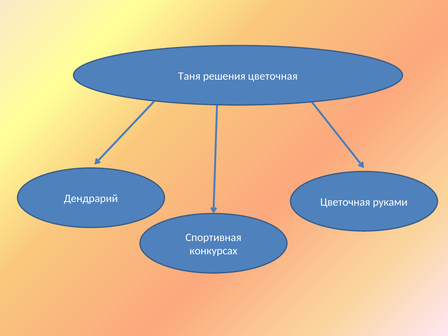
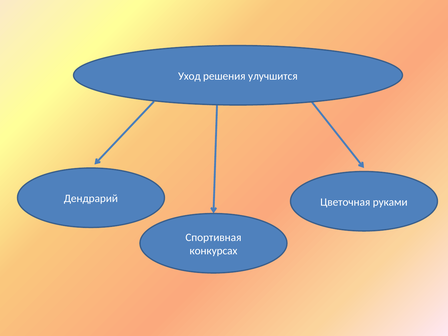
Таня: Таня -> Уход (189, 76)
решения цветочная: цветочная -> улучшится (273, 76)
